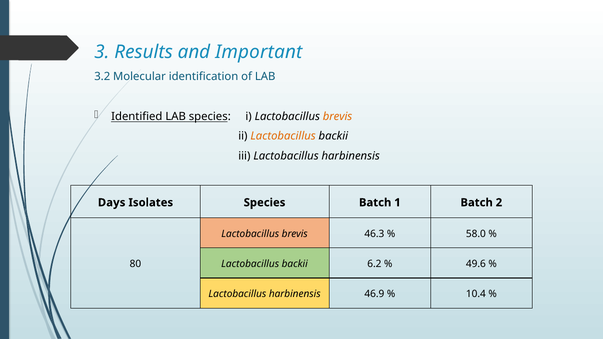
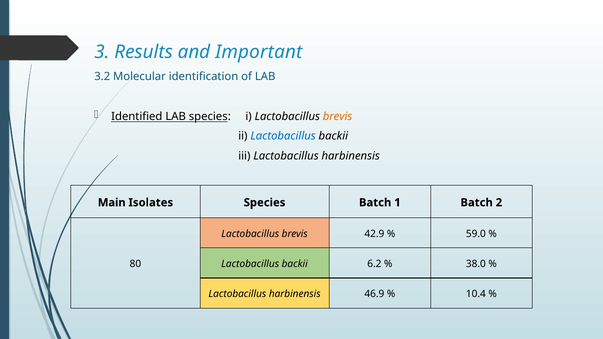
Lactobacillus colour: orange -> blue (283, 136)
Days: Days -> Main (112, 203)
46.3: 46.3 -> 42.9 (374, 234)
58.0: 58.0 -> 59.0 (476, 234)
49.6: 49.6 -> 38.0 (476, 264)
